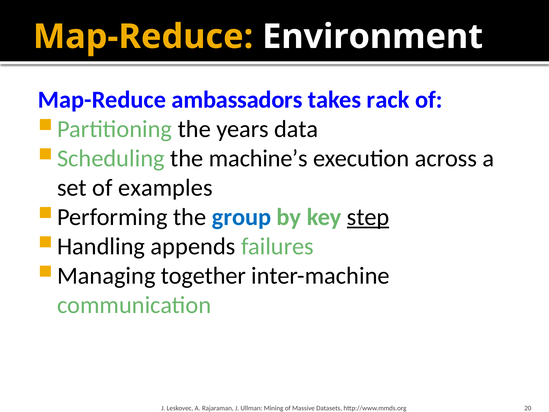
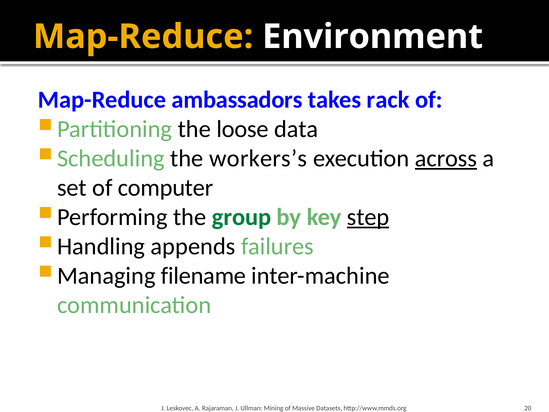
years: years -> loose (243, 129)
machine’s: machine’s -> workers’s (258, 158)
across underline: none -> present (446, 158)
examples: examples -> computer (166, 188)
group colour: blue -> green (242, 217)
together: together -> filename (203, 275)
